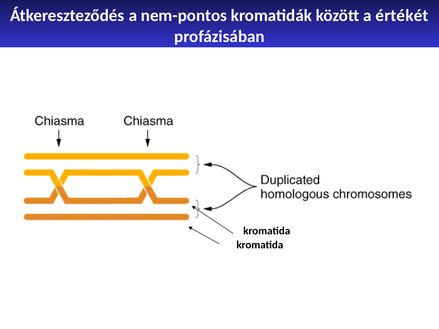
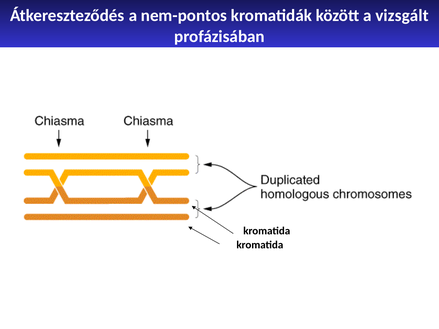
értékét: értékét -> vizsgált (402, 16)
